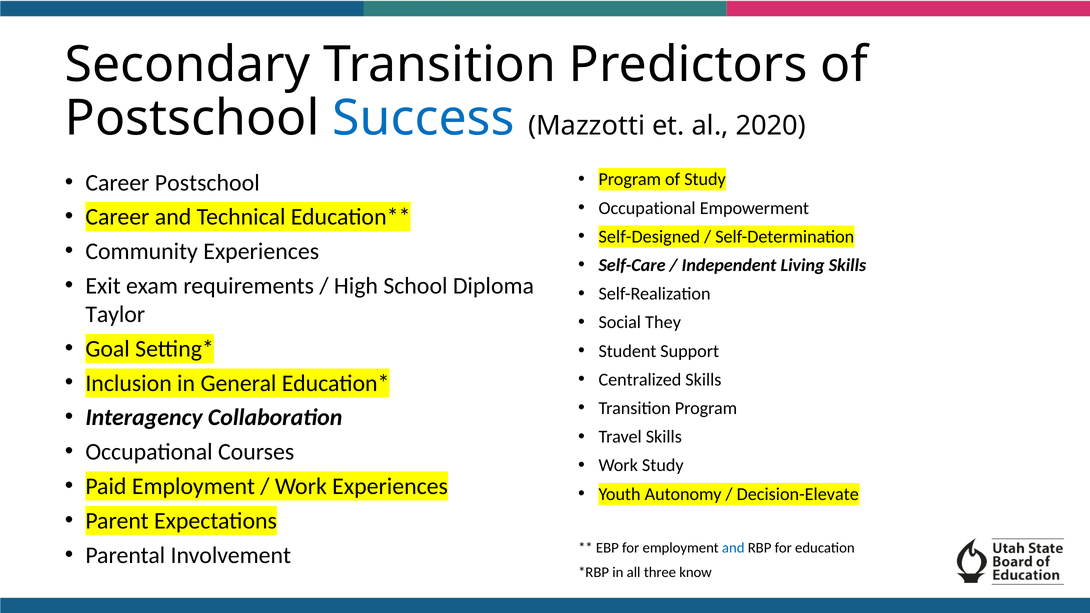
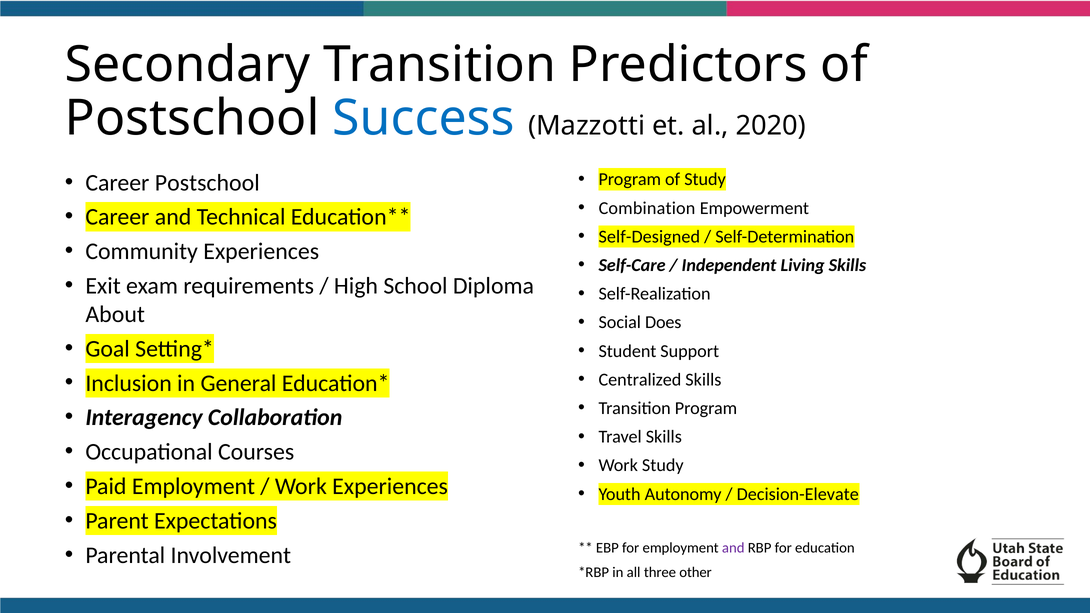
Occupational: Occupational -> Combination (647, 208)
Taylor: Taylor -> About (115, 314)
They: They -> Does (663, 323)
and colour: blue -> purple (733, 548)
know: know -> other (696, 572)
